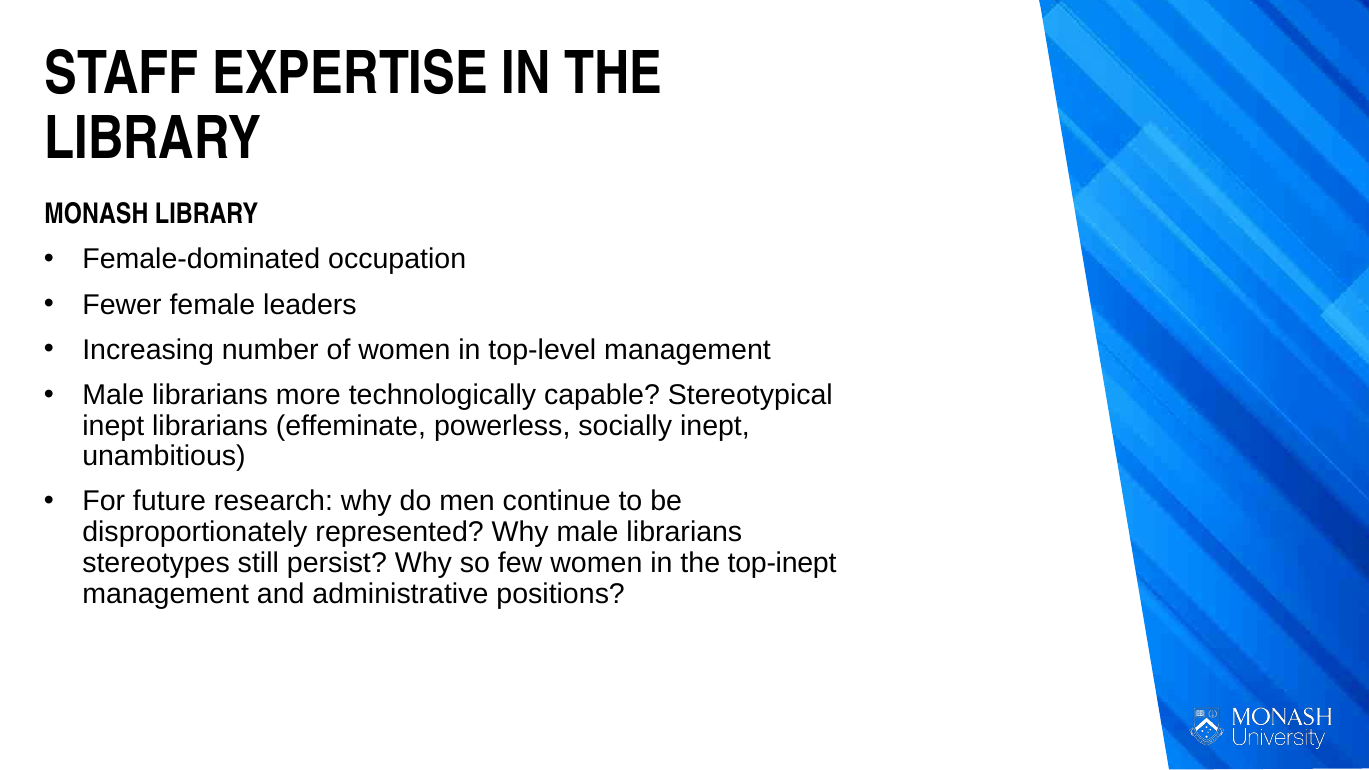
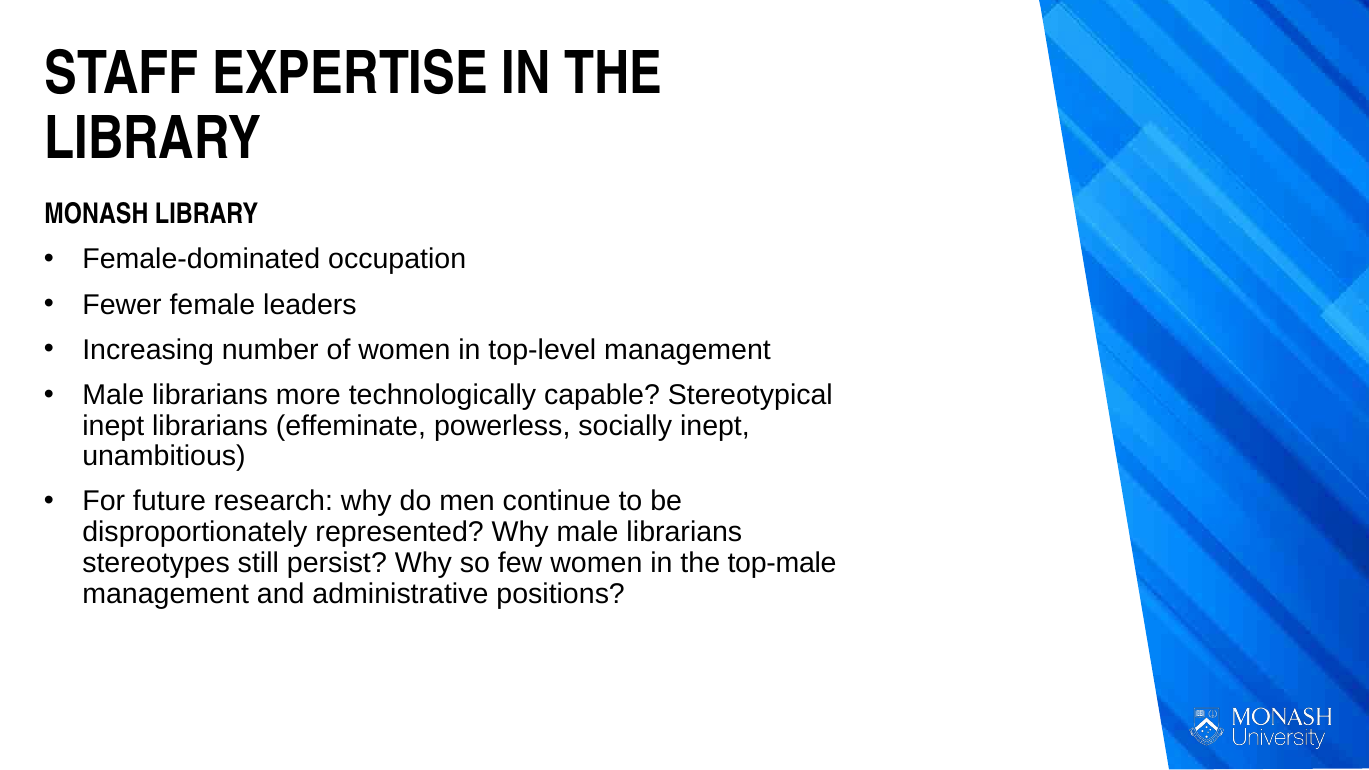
top-inept: top-inept -> top-male (782, 563)
